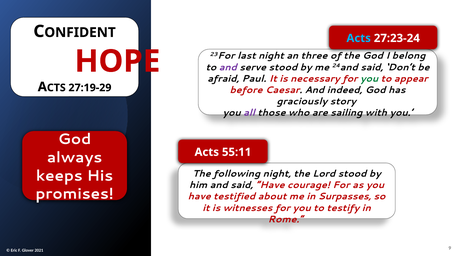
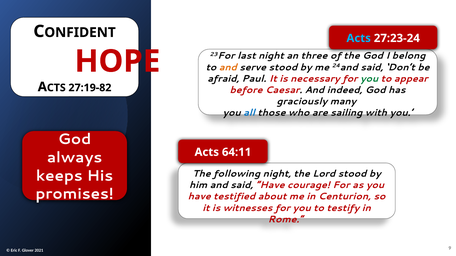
and colour: purple -> orange (228, 67)
27:19-29: 27:19-29 -> 27:19-82 (90, 88)
story: story -> many (343, 102)
all colour: purple -> blue (249, 113)
55:11: 55:11 -> 64:11 (237, 152)
Surpasses: Surpasses -> Centurion (345, 197)
